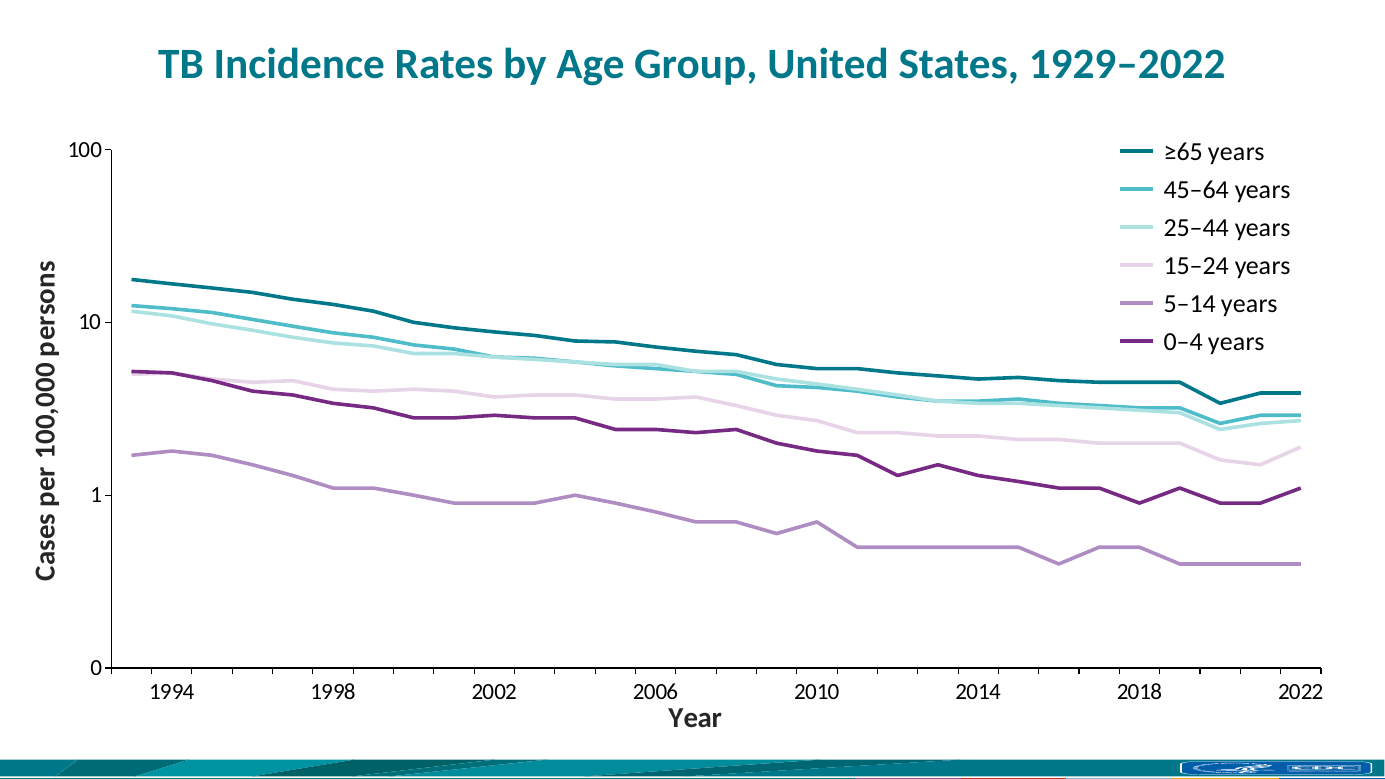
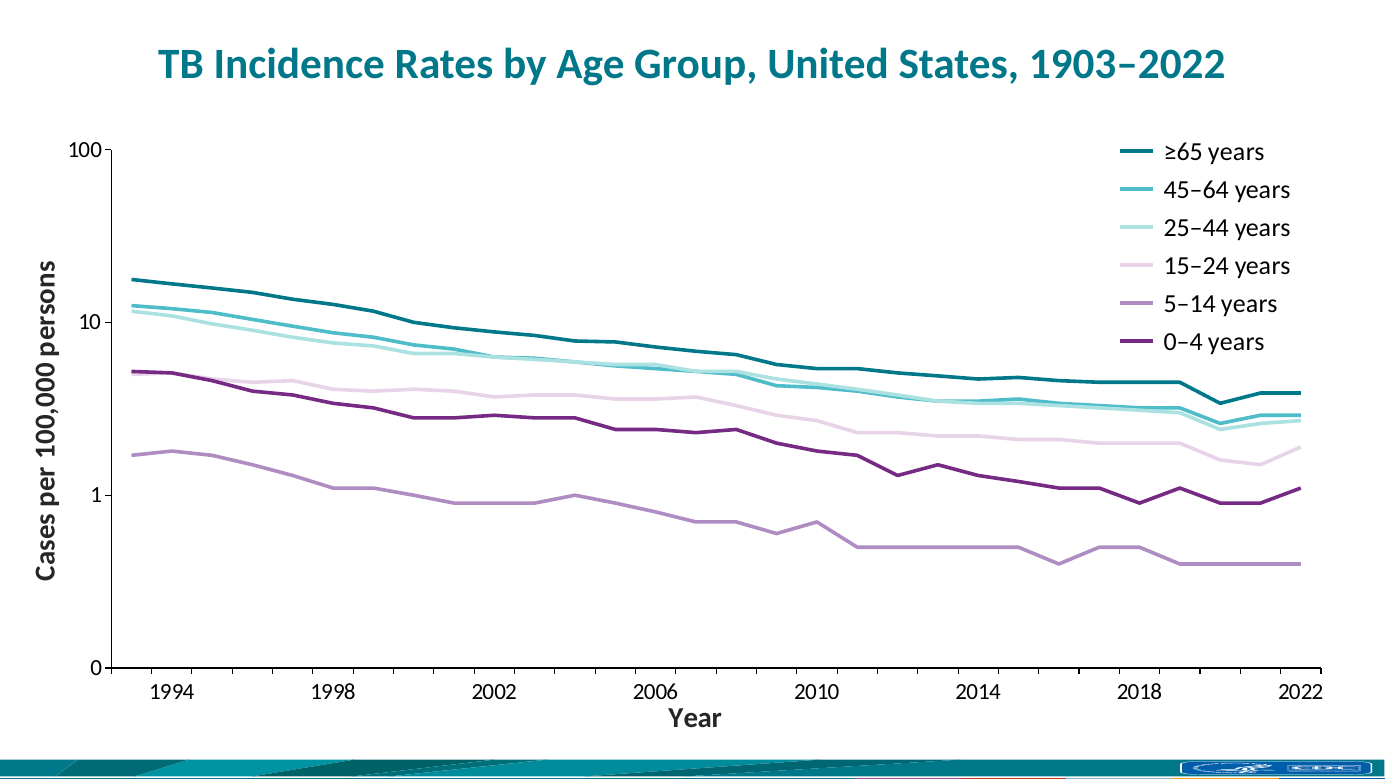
1929–2022: 1929–2022 -> 1903–2022 (1127, 64)
